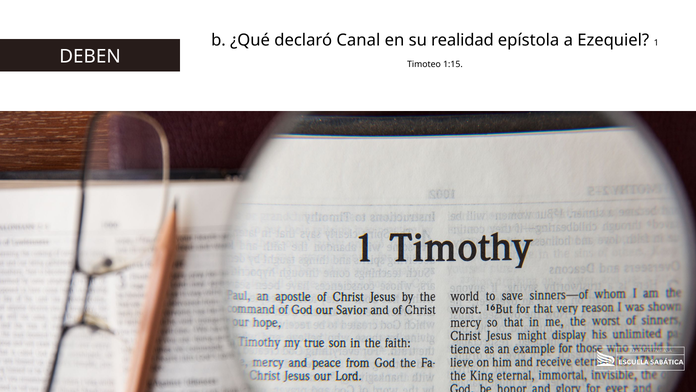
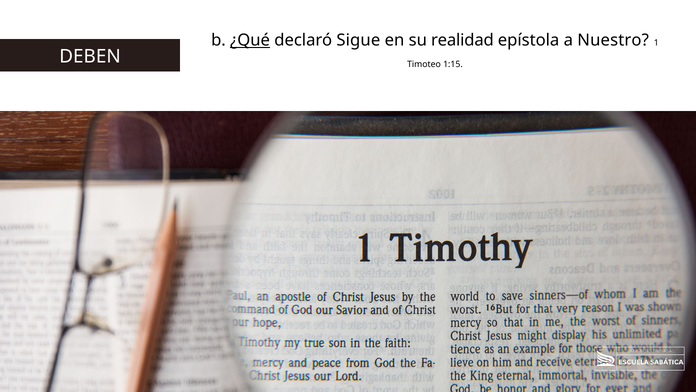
¿Qué underline: none -> present (250, 40)
Canal: Canal -> Sigue (358, 40)
Ezequiel: Ezequiel -> Nuestro (613, 40)
